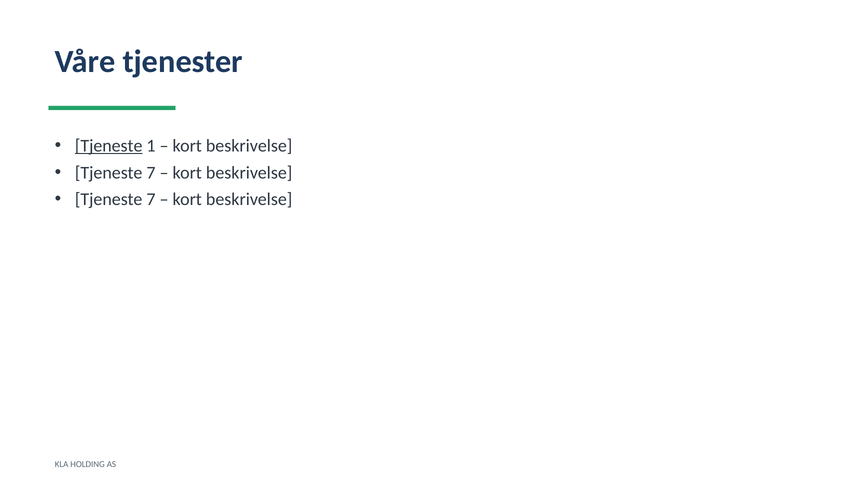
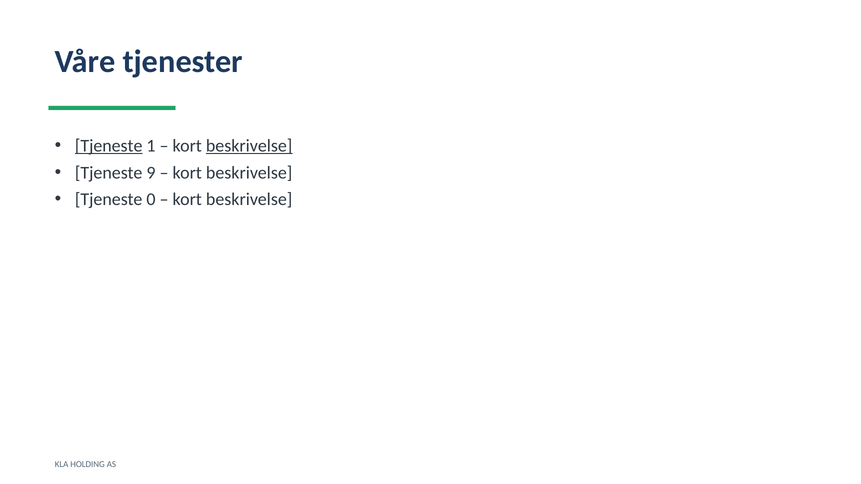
beskrivelse underline: none -> present (249, 146)
7: 7 -> 9 (151, 173)
7: 7 -> 0 (151, 200)
